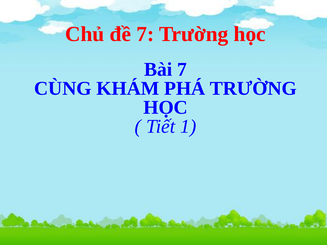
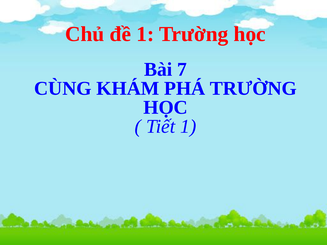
đề 7: 7 -> 1 (145, 34)
